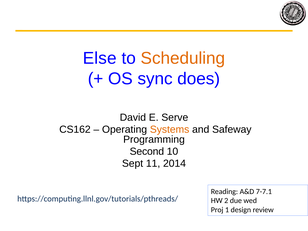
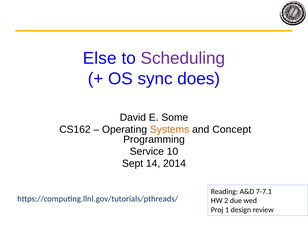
Scheduling colour: orange -> purple (183, 58)
Serve: Serve -> Some (175, 118)
Safeway: Safeway -> Concept (232, 130)
Second: Second -> Service (147, 151)
11: 11 -> 14 (153, 164)
